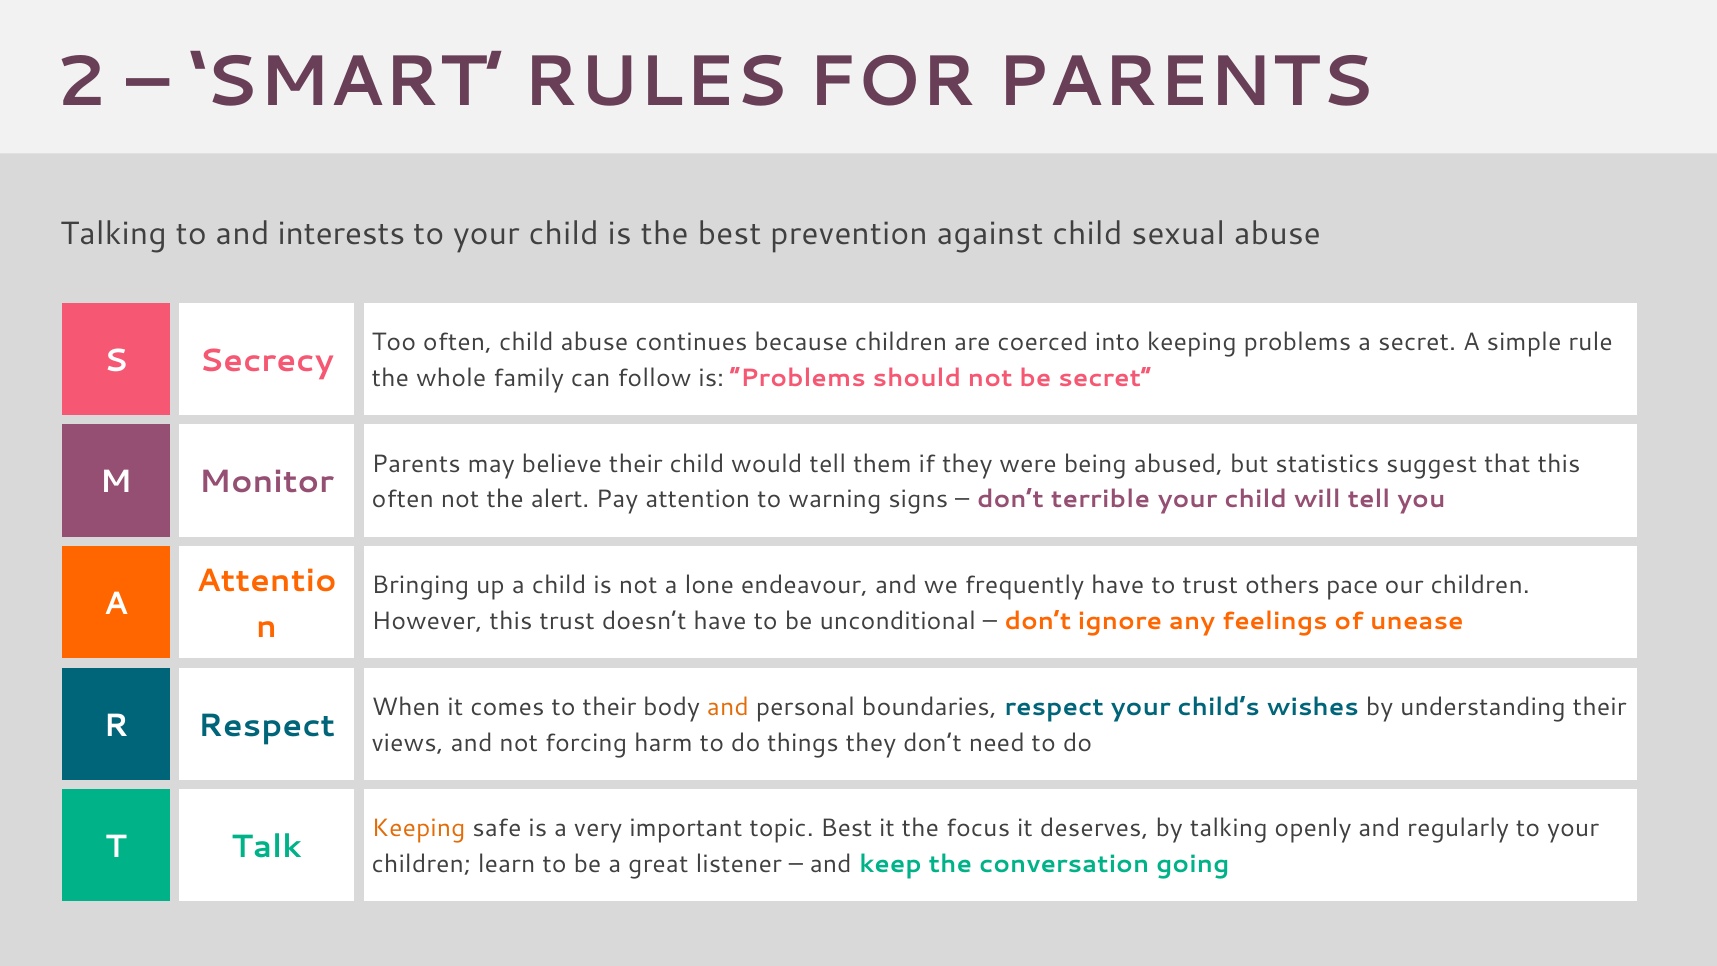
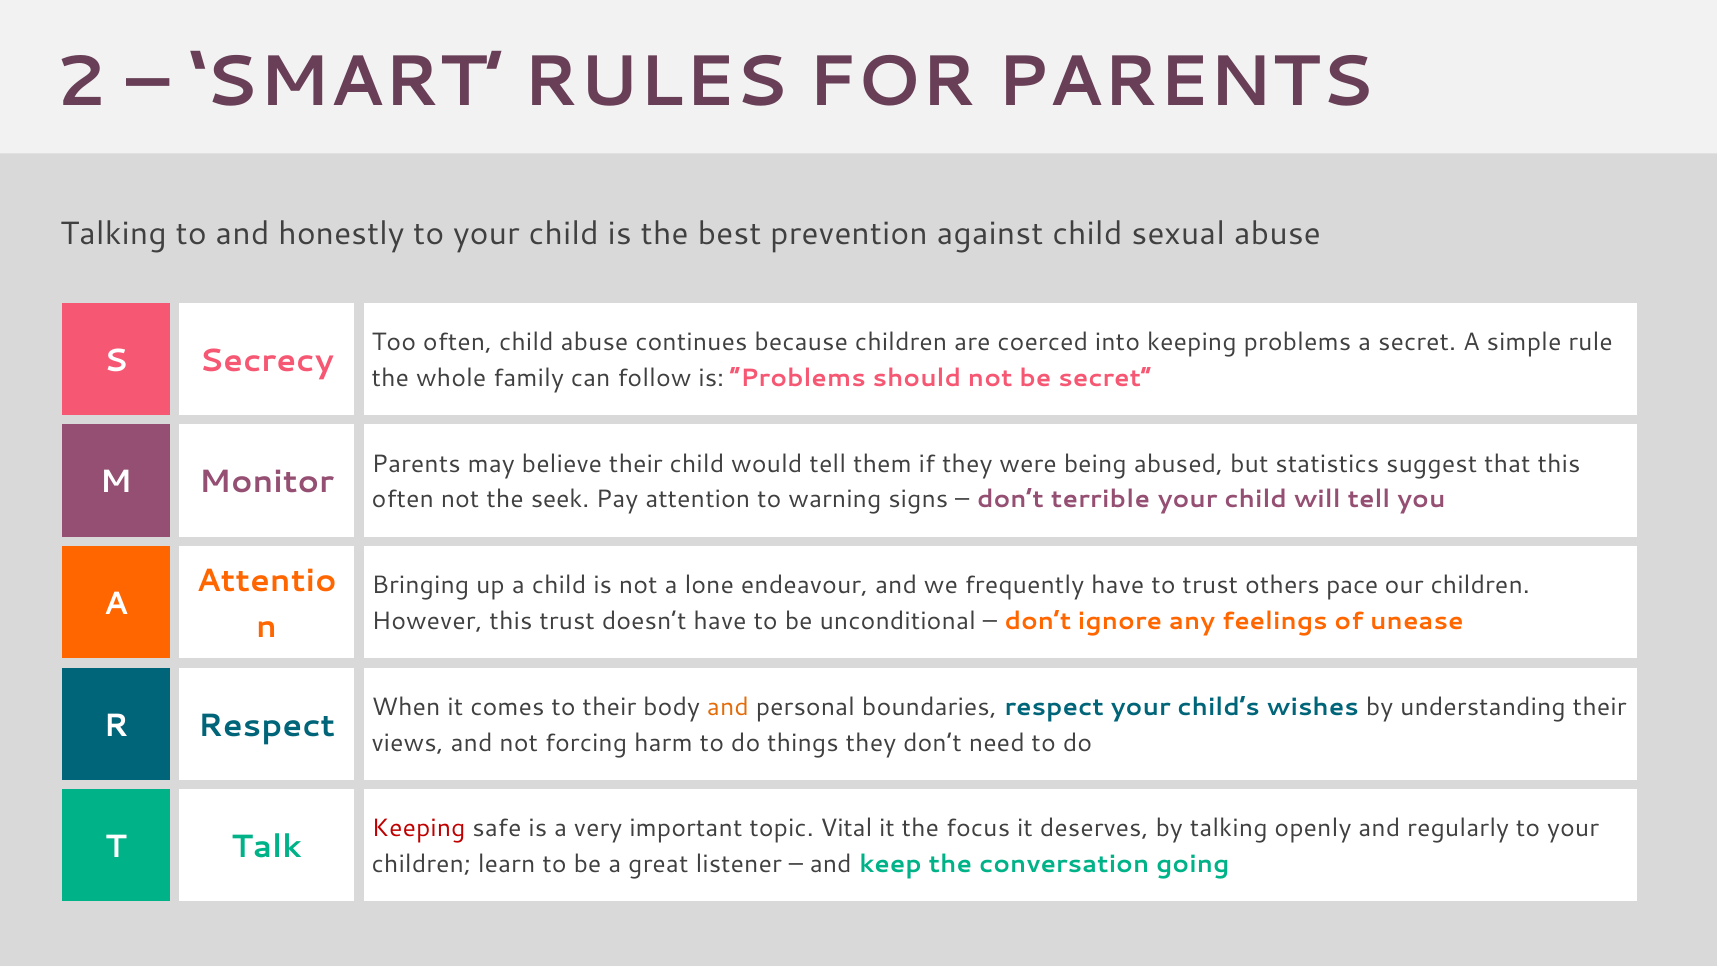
interests: interests -> honestly (341, 234)
alert: alert -> seek (560, 500)
Keeping colour: orange -> red (419, 829)
topic Best: Best -> Vital (846, 829)
